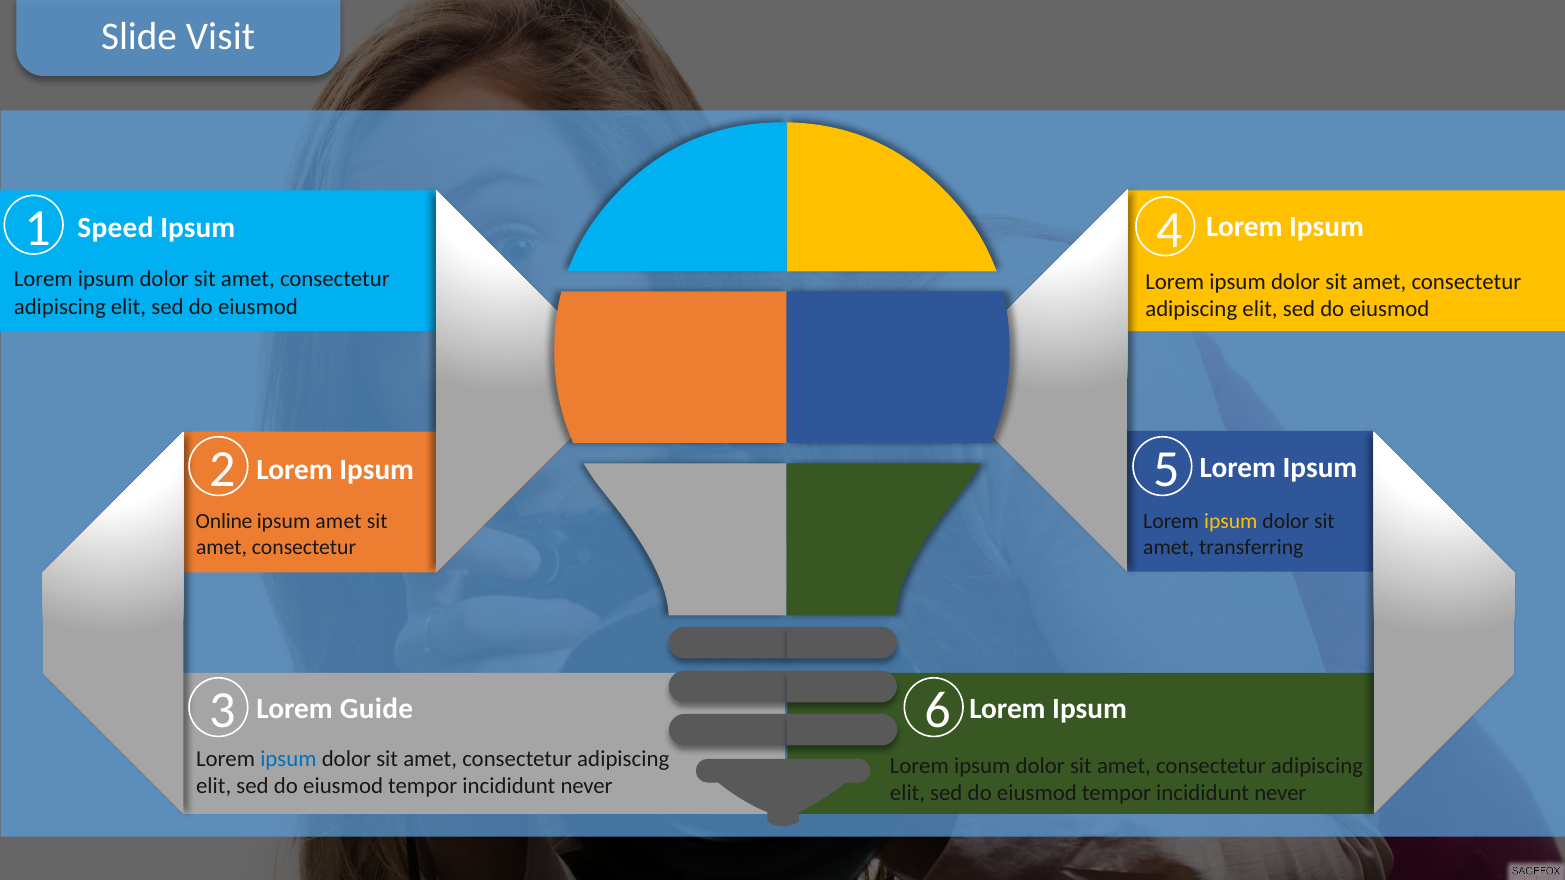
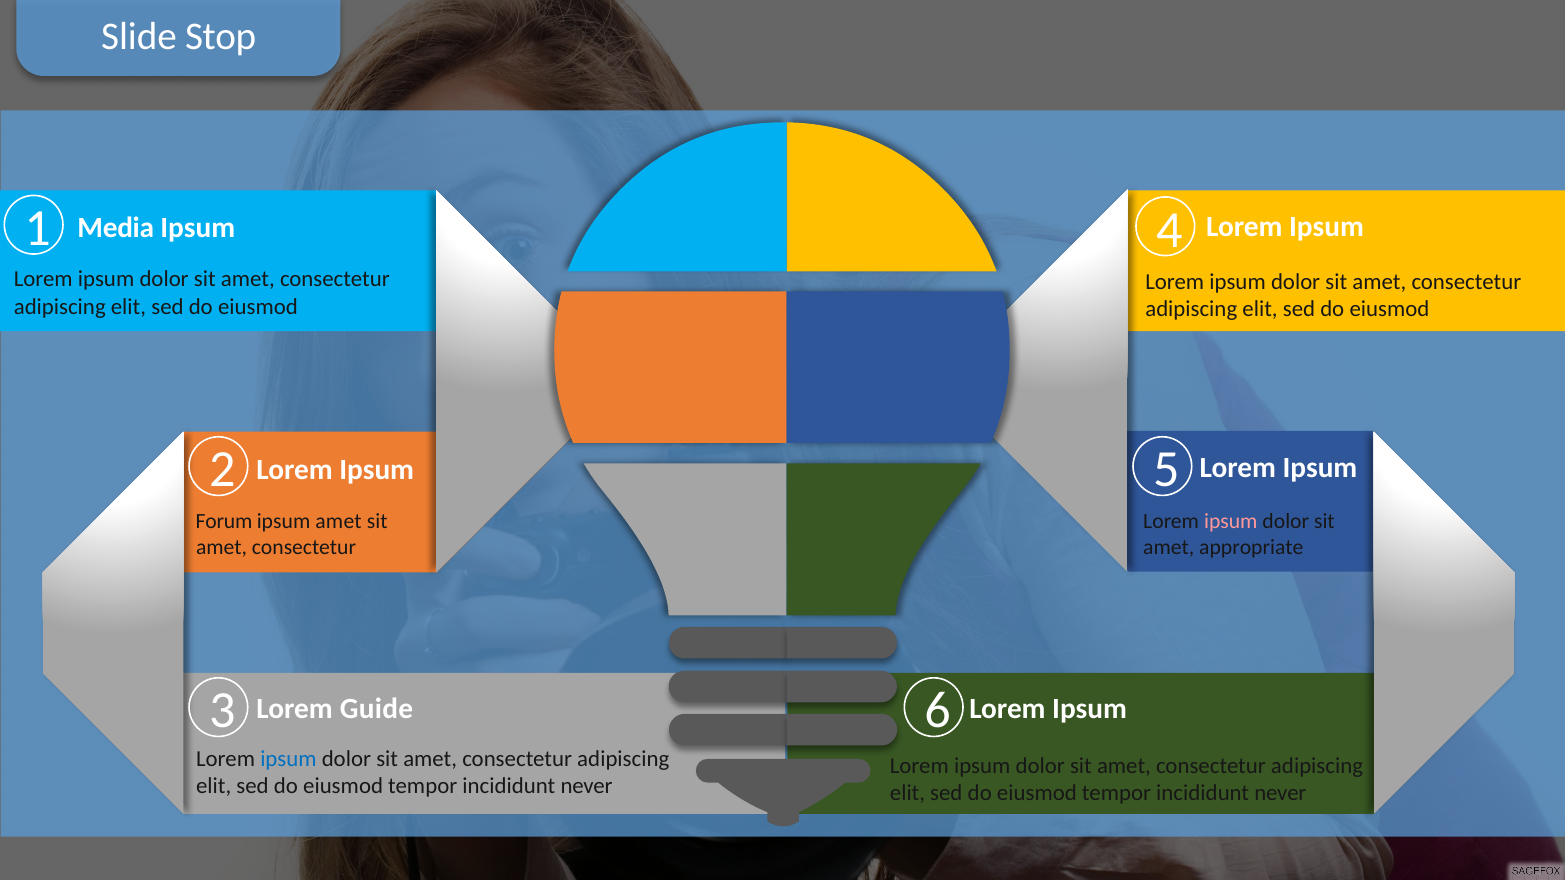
Visit: Visit -> Stop (221, 37)
Speed: Speed -> Media (116, 228)
Online: Online -> Forum (224, 522)
ipsum colour: yellow -> pink (1231, 522)
transferring: transferring -> appropriate (1251, 548)
